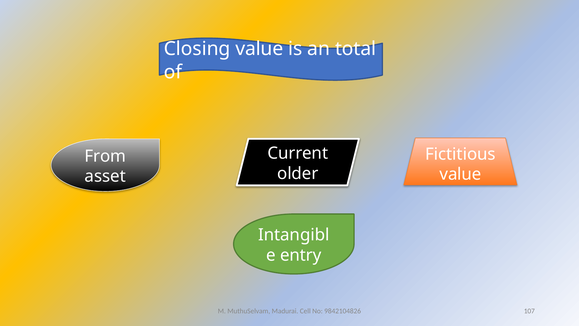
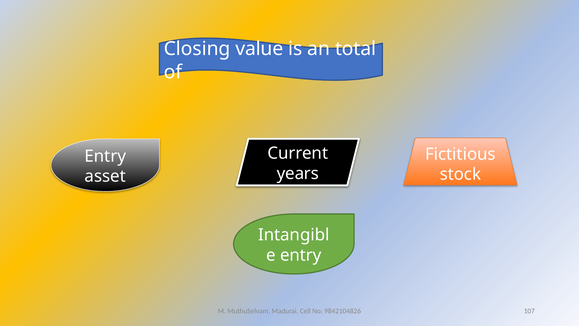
From: From -> Entry (105, 156)
older: older -> years (298, 173)
value: value -> stock (460, 174)
